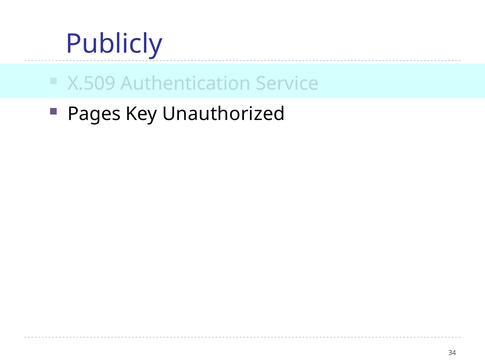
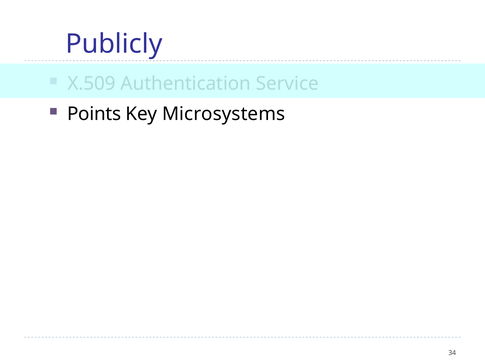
Pages: Pages -> Points (94, 114)
Unauthorized: Unauthorized -> Microsystems (224, 114)
